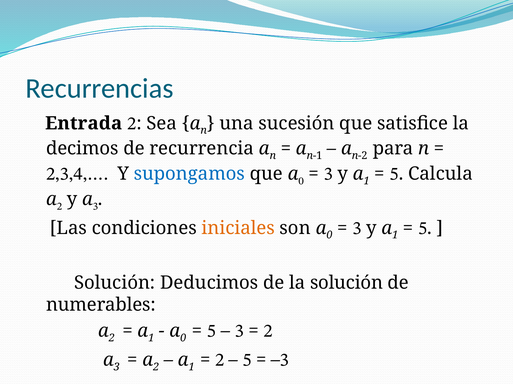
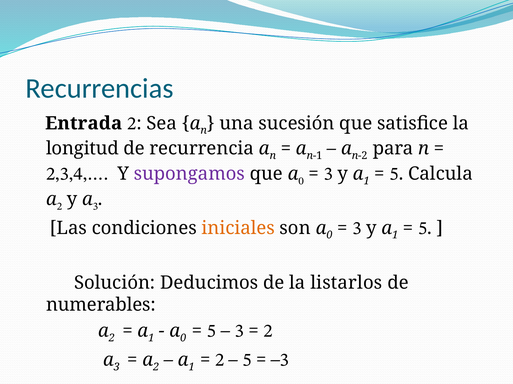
decimos: decimos -> longitud (82, 149)
supongamos colour: blue -> purple (189, 174)
la solución: solución -> listarlos (346, 283)
